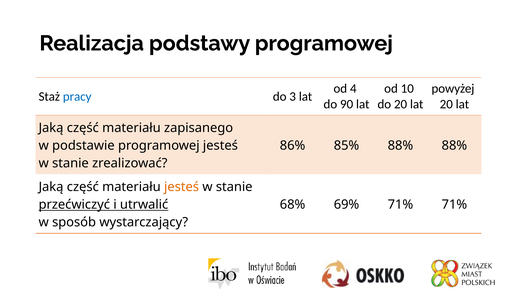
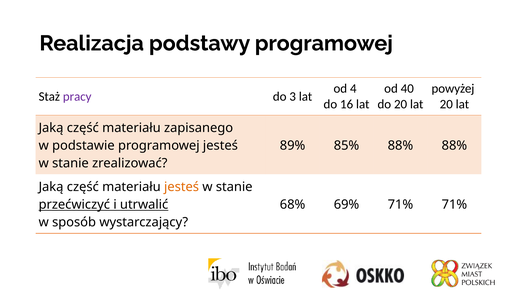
10: 10 -> 40 (407, 88)
pracy colour: blue -> purple (77, 96)
90: 90 -> 16 (347, 104)
86%: 86% -> 89% (293, 145)
